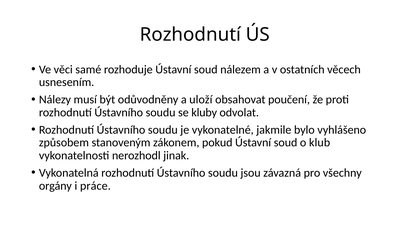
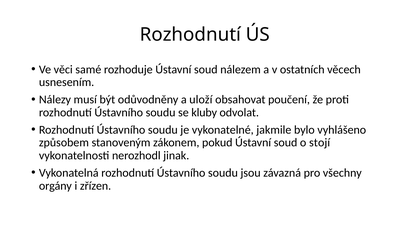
klub: klub -> stojí (320, 142)
práce: práce -> zřízen (96, 185)
